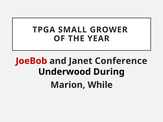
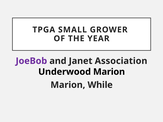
JoeBob colour: red -> purple (31, 61)
Conference: Conference -> Association (121, 61)
Underwood During: During -> Marion (109, 72)
